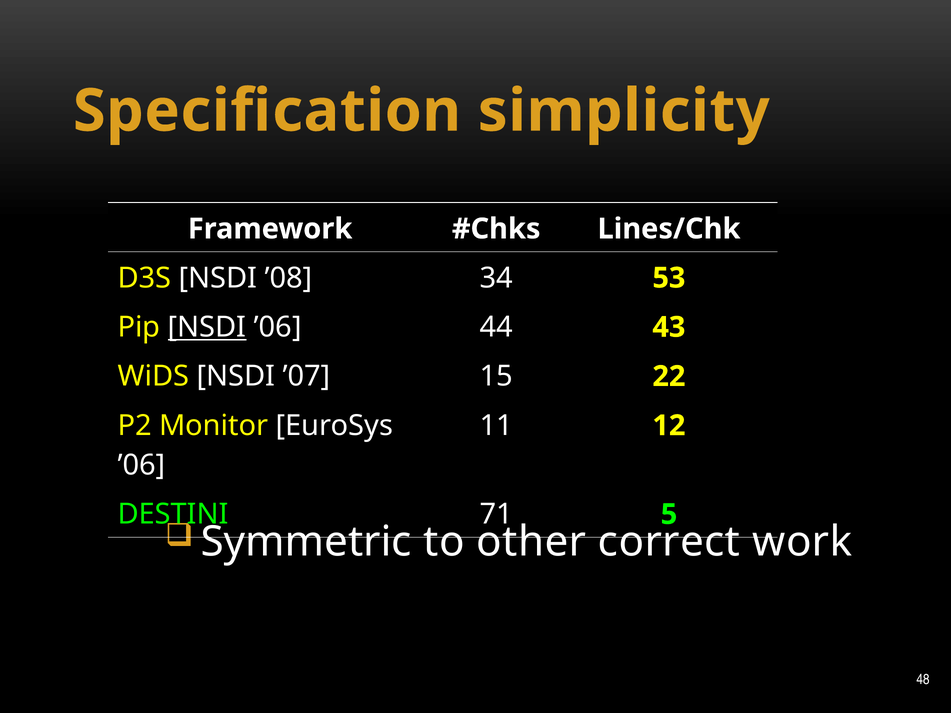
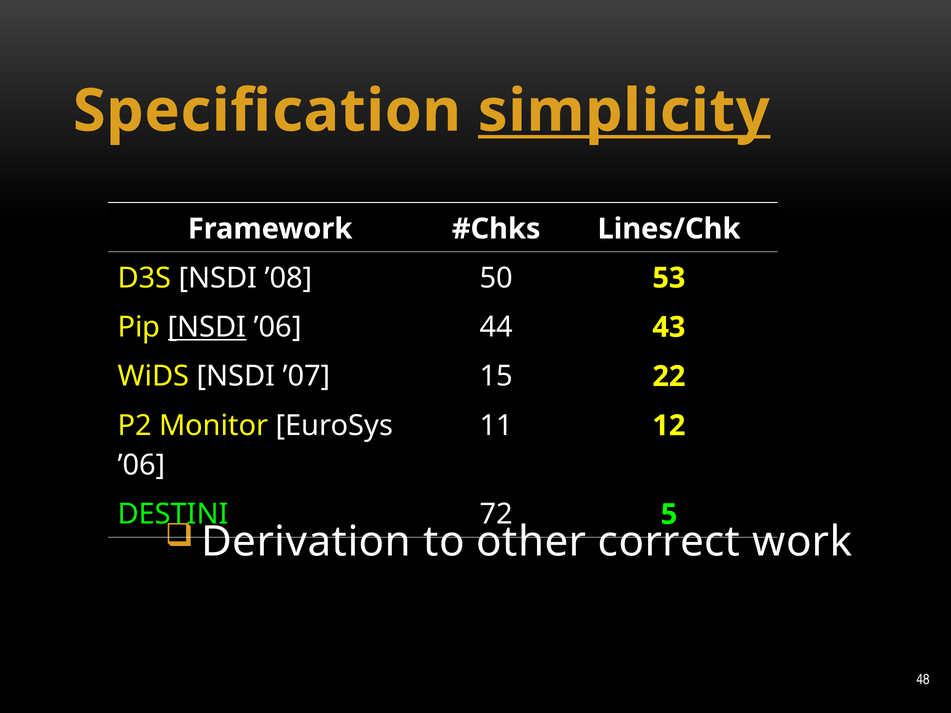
simplicity underline: none -> present (624, 111)
34: 34 -> 50 (496, 278)
71: 71 -> 72 (496, 515)
Symmetric: Symmetric -> Derivation (306, 542)
